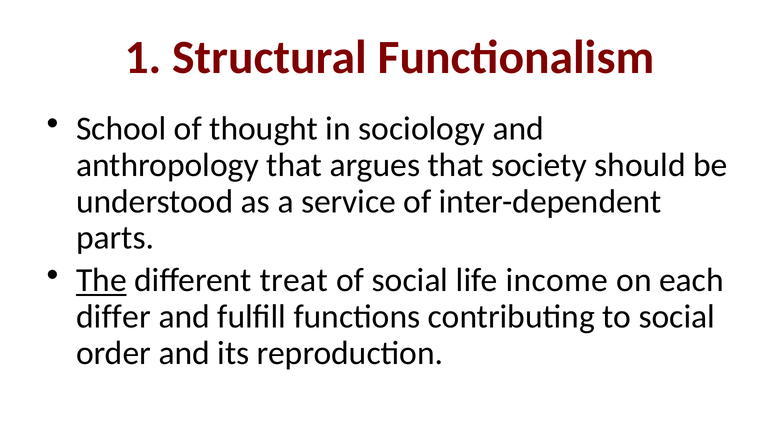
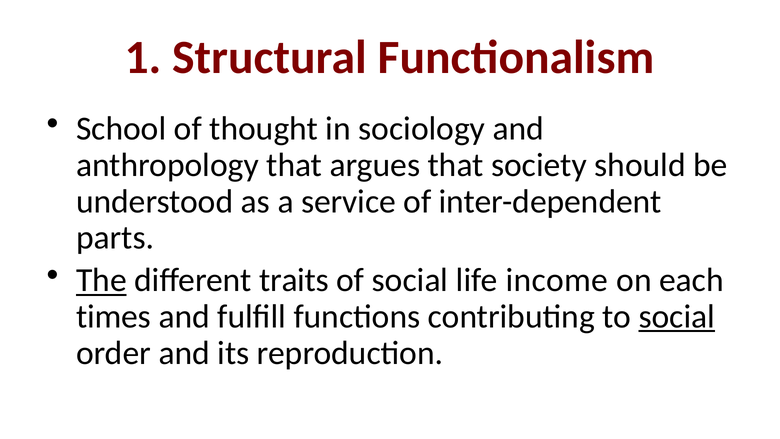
treat: treat -> traits (294, 280)
differ: differ -> times (114, 317)
social underline: none -> present (677, 317)
